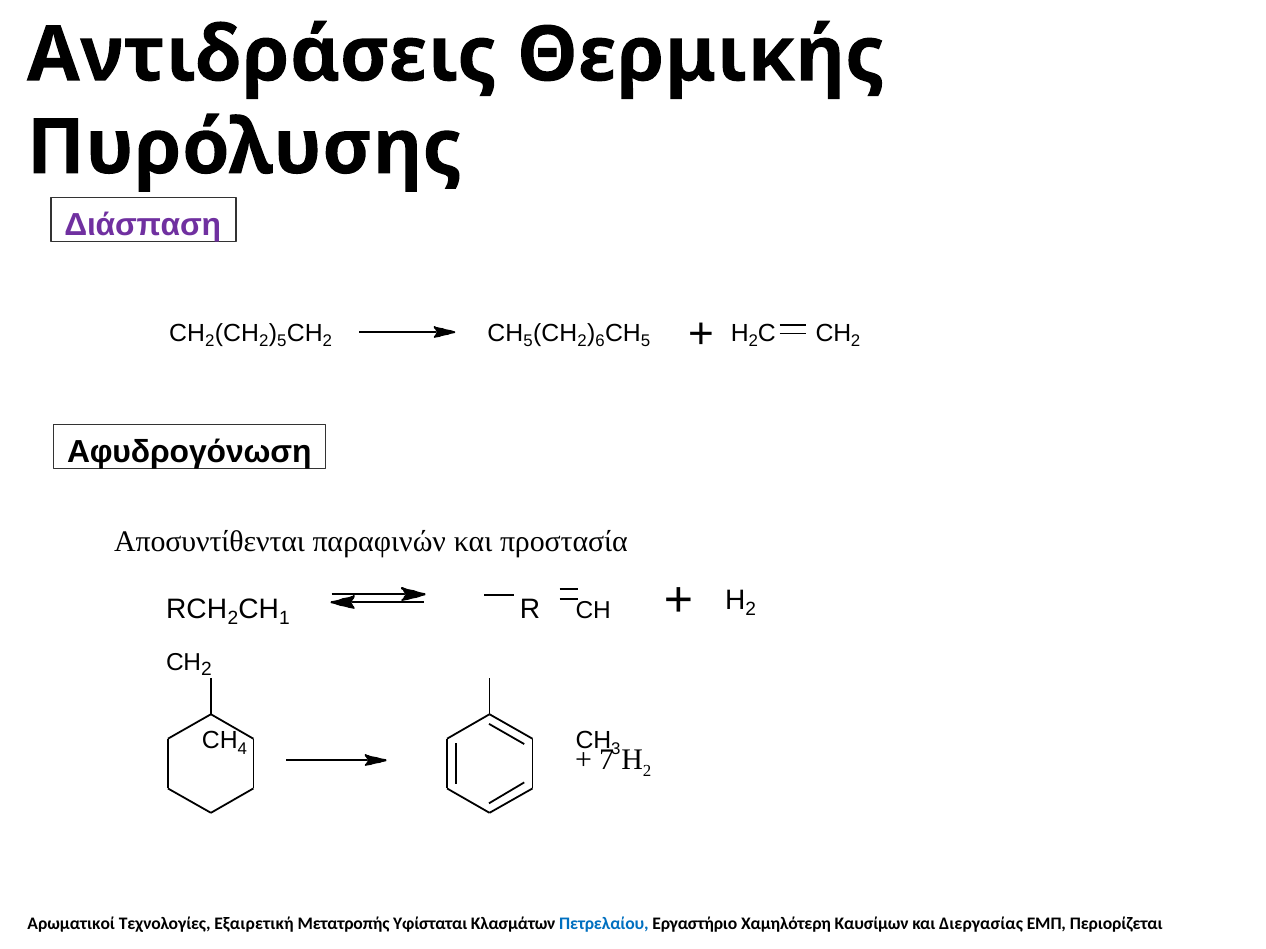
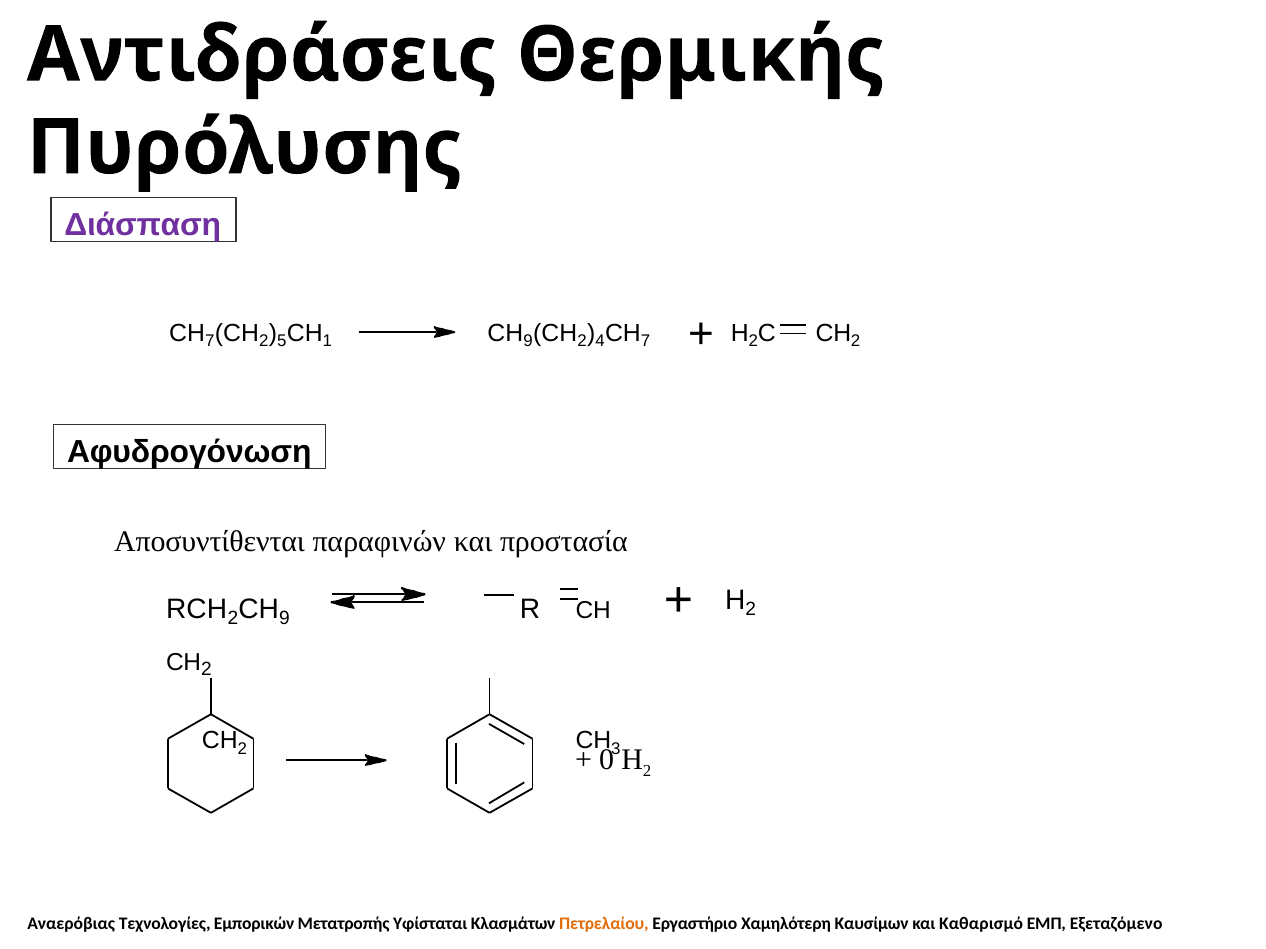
2: 2 -> 7 (210, 341)
2: 2 -> 1 (327, 341)
5: 5 -> 9 (528, 341)
6: 6 -> 4 (600, 341)
5: 5 -> 7 (646, 341)
1: 1 -> 9 (285, 619)
4: 4 -> 2 (242, 749)
7: 7 -> 0 (607, 760)
Αρωματικοί: Αρωματικοί -> Αναερόβιας (71, 924)
Εξαιρετική: Εξαιρετική -> Εμπορικών (254, 924)
Πετρελαίου colour: blue -> orange (604, 924)
Διεργασίας: Διεργασίας -> Καθαρισμό (981, 924)
Περιορίζεται: Περιορίζεται -> Εξεταζόμενο (1116, 924)
